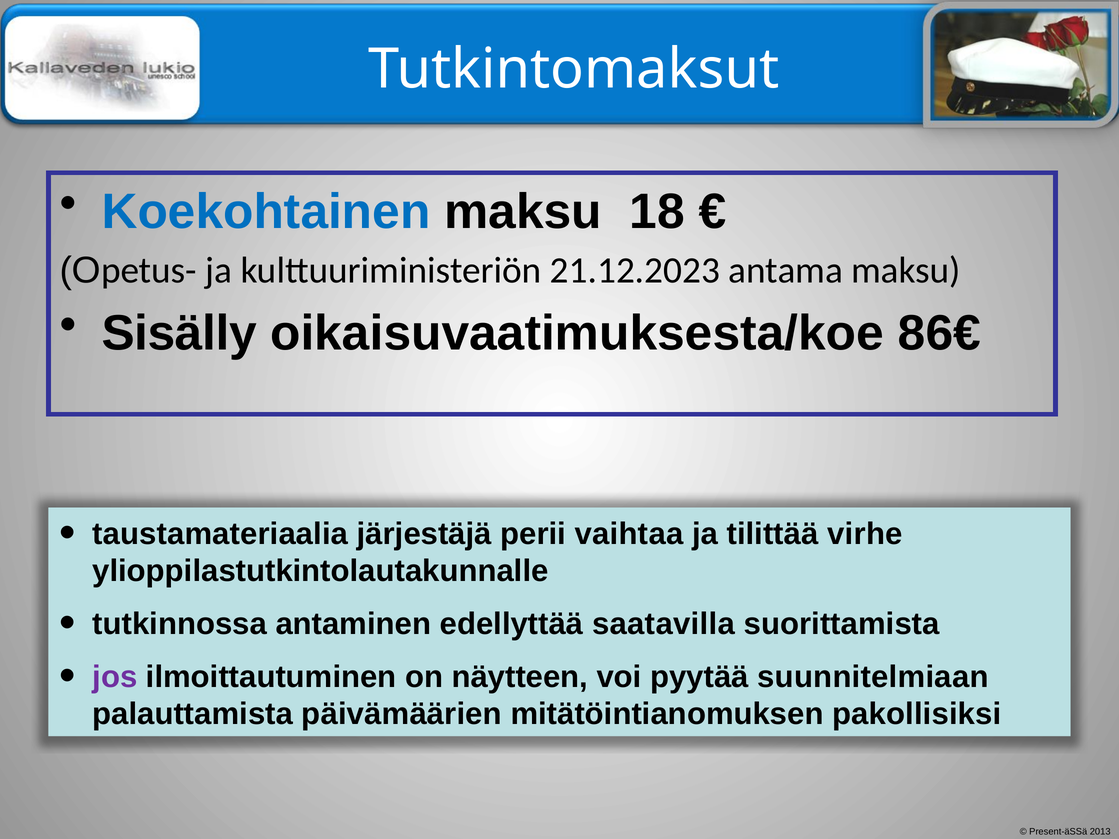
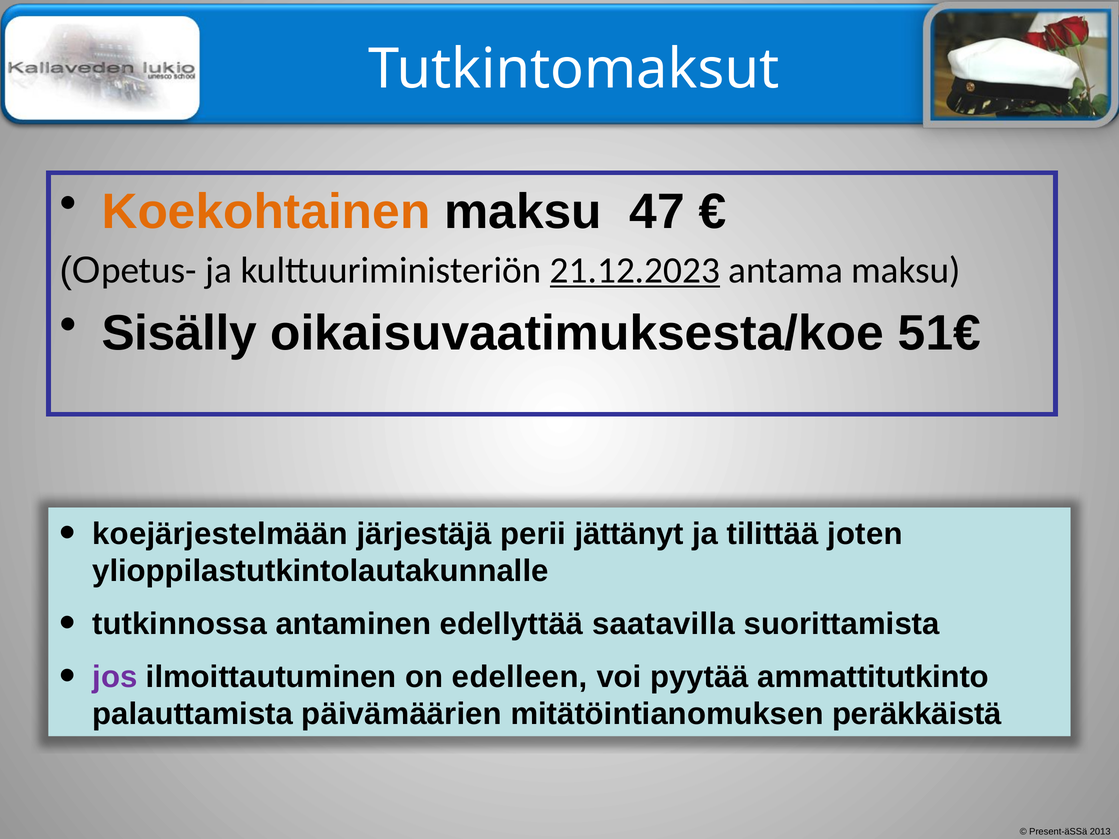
Koekohtainen colour: blue -> orange (266, 212)
18: 18 -> 47 (657, 212)
21.12.2023 underline: none -> present (635, 271)
86€: 86€ -> 51€ (939, 334)
taustamateriaalia: taustamateriaalia -> koejärjestelmään (220, 534)
vaihtaa: vaihtaa -> jättänyt (629, 534)
virhe: virhe -> joten (865, 534)
näytteen: näytteen -> edelleen (520, 677)
suunnitelmiaan: suunnitelmiaan -> ammattitutkinto (873, 677)
pakollisiksi: pakollisiksi -> peräkkäistä (917, 714)
